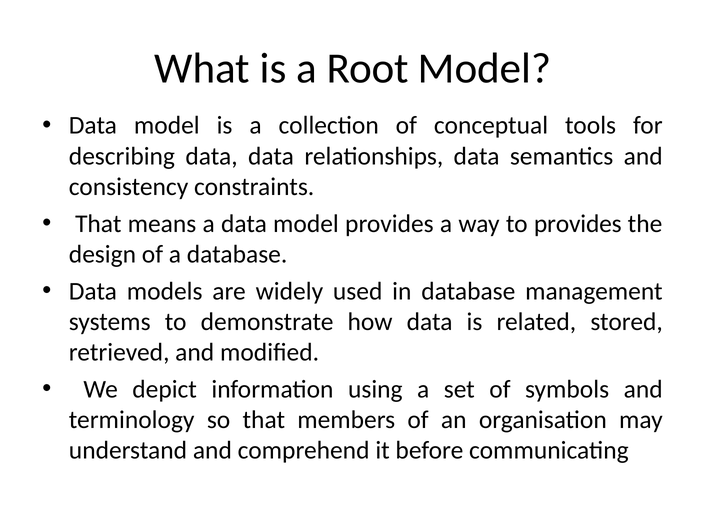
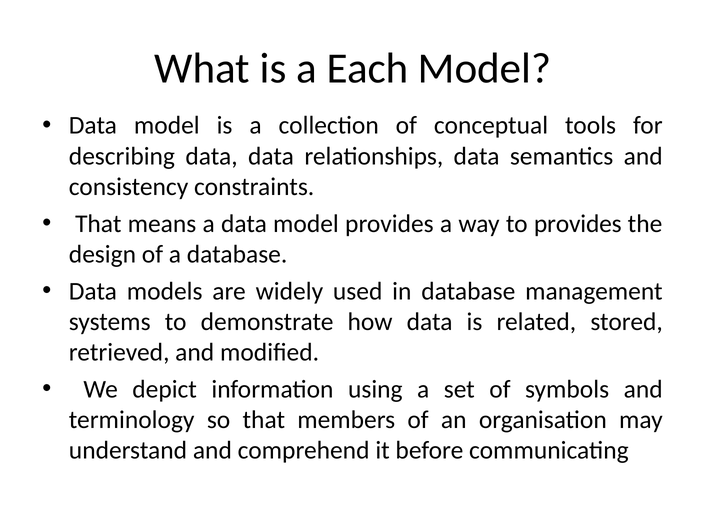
Root: Root -> Each (367, 68)
